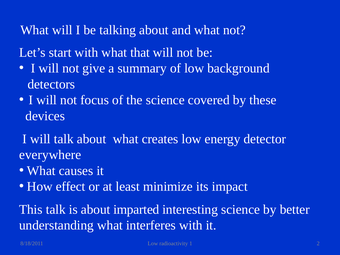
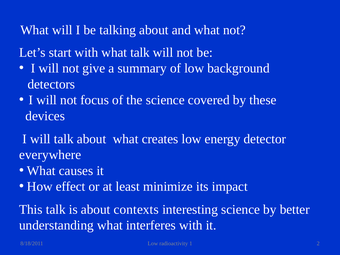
what that: that -> talk (140, 52)
imparted: imparted -> contexts (136, 209)
